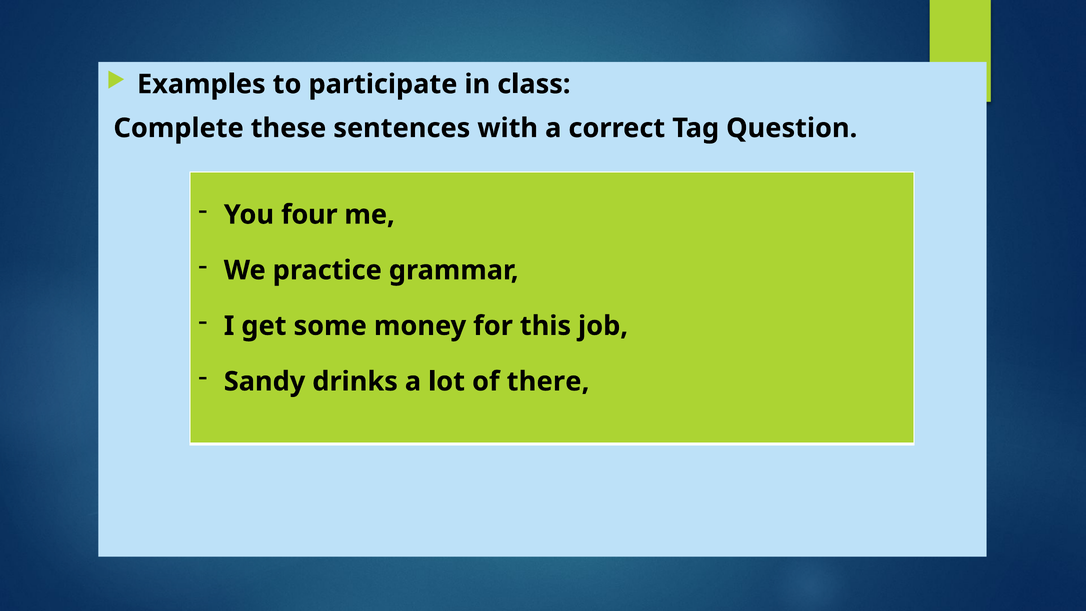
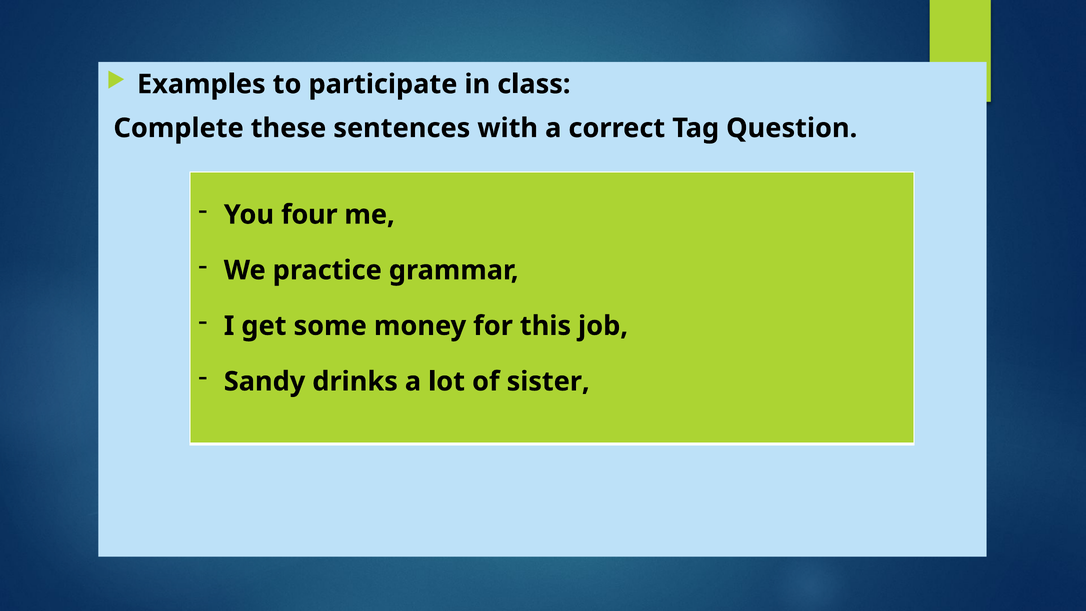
there: there -> sister (548, 381)
